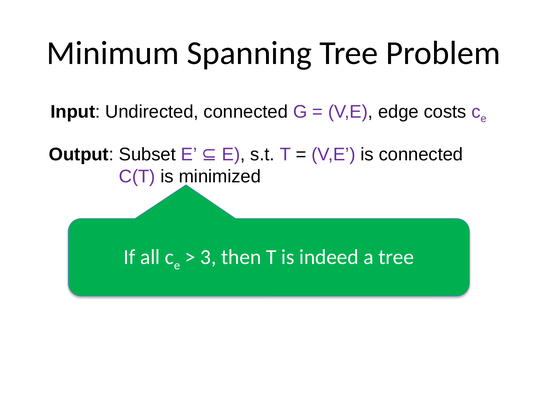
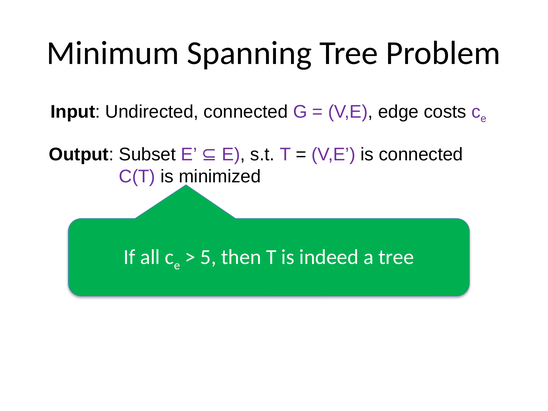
3: 3 -> 5 (208, 257)
